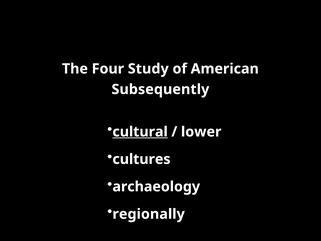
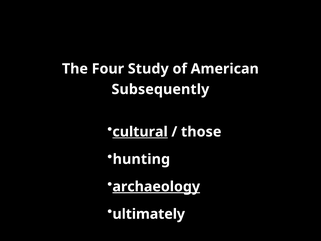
lower: lower -> those (201, 132)
cultures: cultures -> hunting (141, 159)
archaeology underline: none -> present (156, 186)
regionally: regionally -> ultimately (149, 214)
